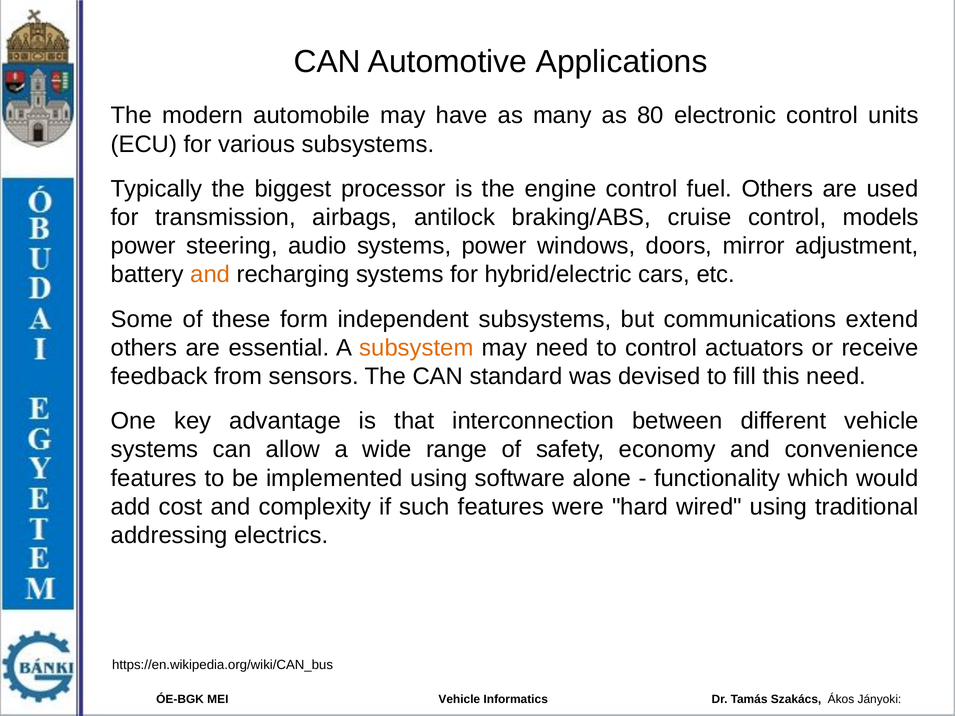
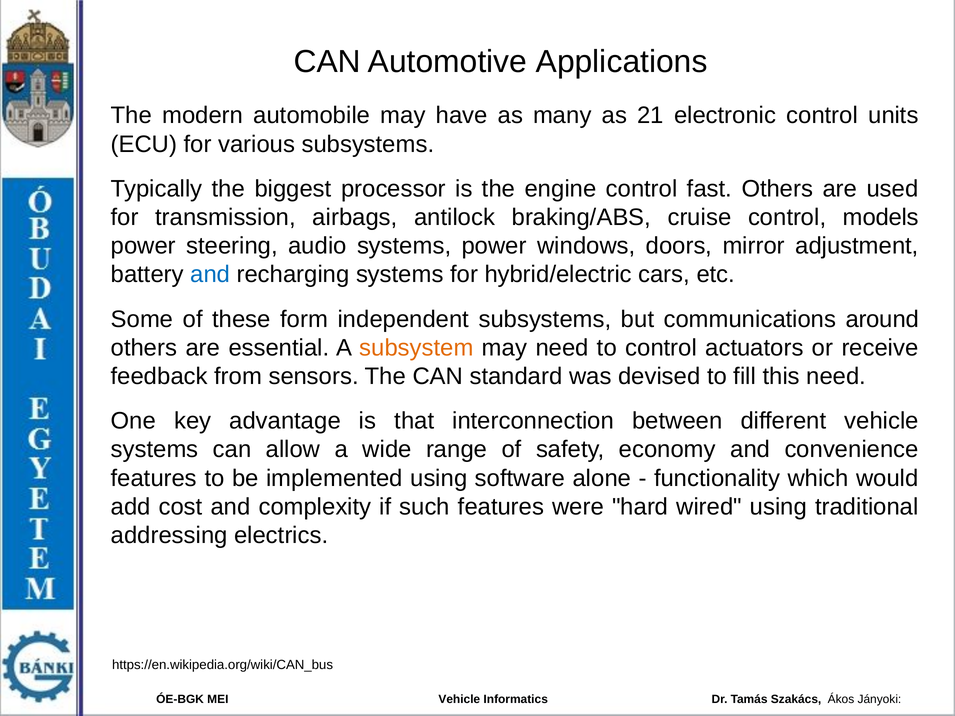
80: 80 -> 21 (650, 116)
fuel: fuel -> fast (709, 189)
and colour: orange -> blue (210, 275)
extend: extend -> around (882, 319)
